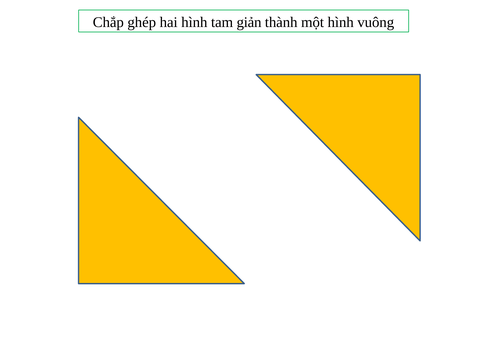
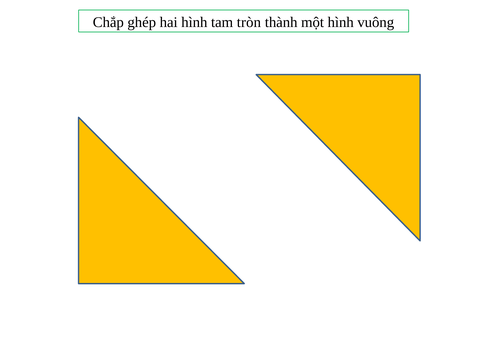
giản: giản -> tròn (249, 22)
